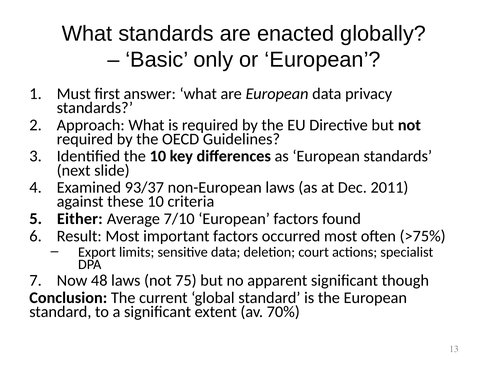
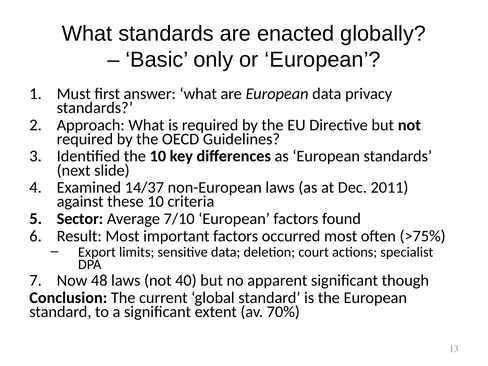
93/37: 93/37 -> 14/37 (144, 188)
Either: Either -> Sector (80, 219)
75: 75 -> 40 (186, 281)
